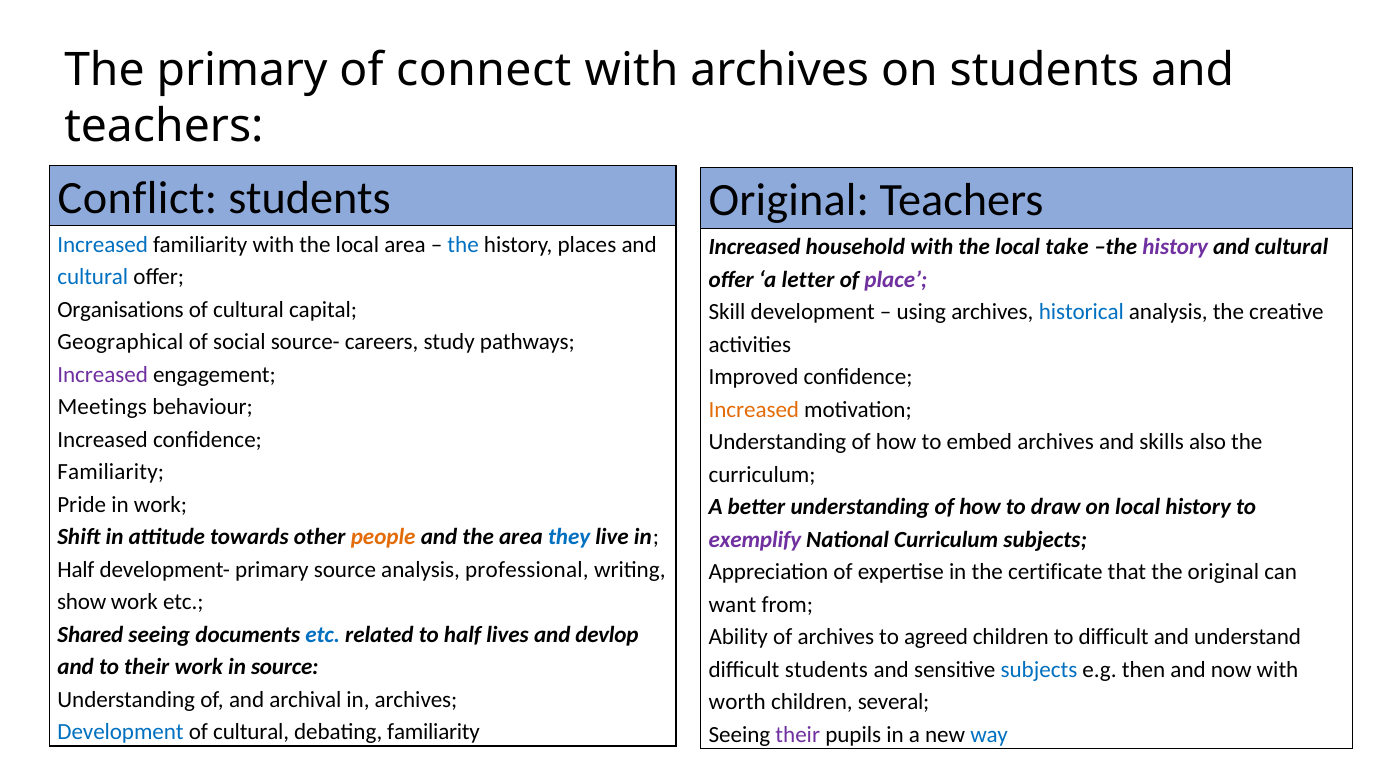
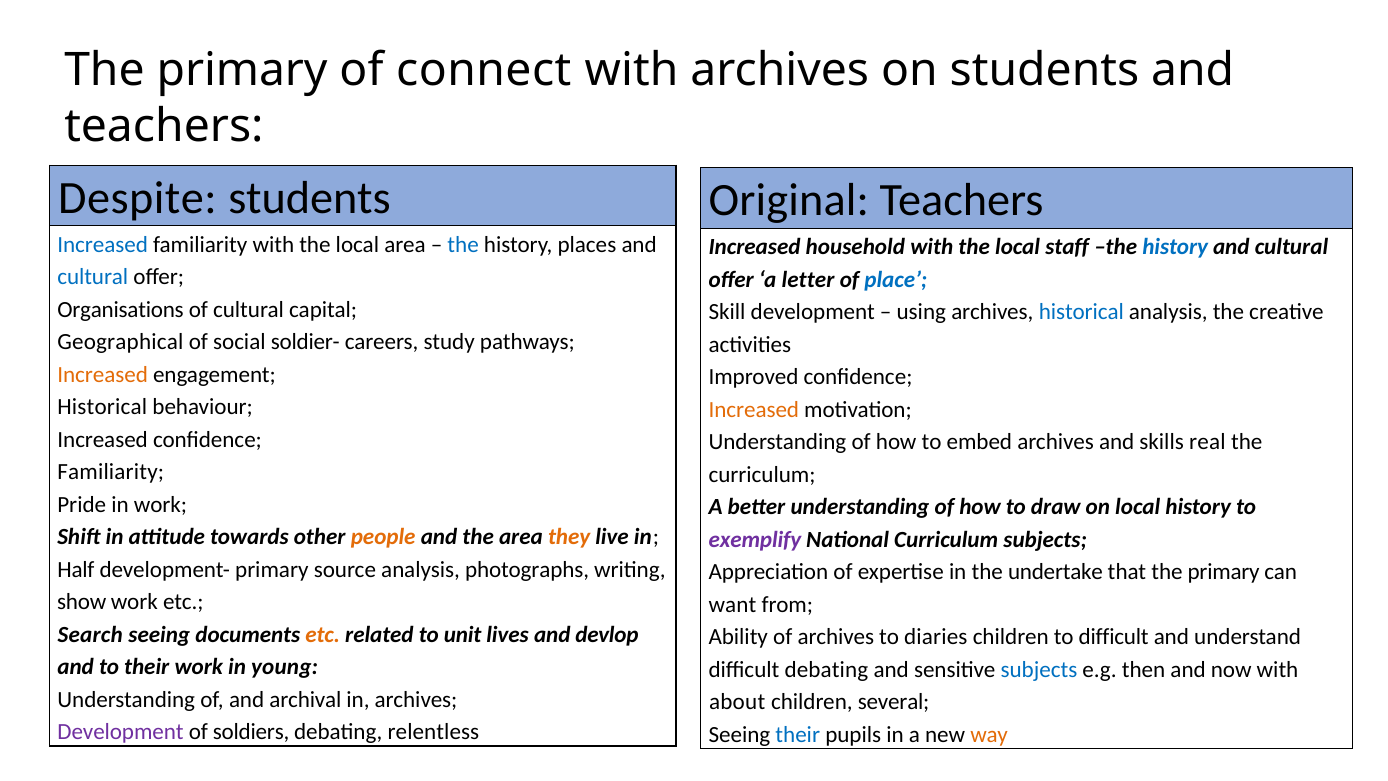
Conflict: Conflict -> Despite (137, 198)
take: take -> staff (1067, 247)
history colour: purple -> blue (1175, 247)
place colour: purple -> blue (896, 279)
source-: source- -> soldier- (305, 342)
Increased colour: purple -> orange (103, 374)
Meetings: Meetings -> Historical (102, 407)
also: also -> real (1207, 442)
they colour: blue -> orange (569, 537)
professional: professional -> photographs (527, 569)
certificate: certificate -> undertake (1055, 572)
that the original: original -> primary (1224, 572)
Shared: Shared -> Search (90, 634)
etc colour: blue -> orange (323, 634)
to half: half -> unit (463, 634)
agreed: agreed -> diaries (936, 637)
in source: source -> young (285, 667)
difficult students: students -> debating (826, 669)
worth: worth -> about (737, 702)
Development colour: blue -> purple (120, 732)
cultural: cultural -> soldiers (251, 732)
debating familiarity: familiarity -> relentless (433, 732)
their colour: purple -> blue (798, 734)
way colour: blue -> orange (989, 734)
